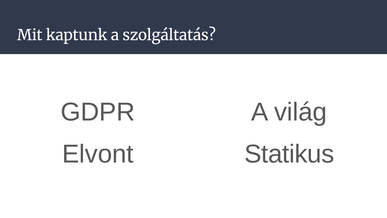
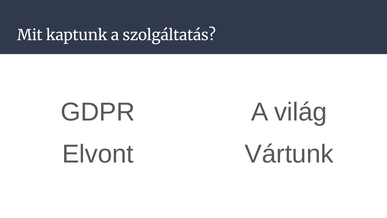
Statikus: Statikus -> Vártunk (289, 154)
